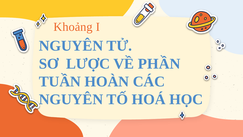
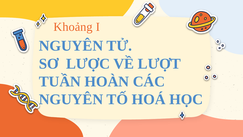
PHẦN: PHẦN -> LƯỢT (159, 64)
